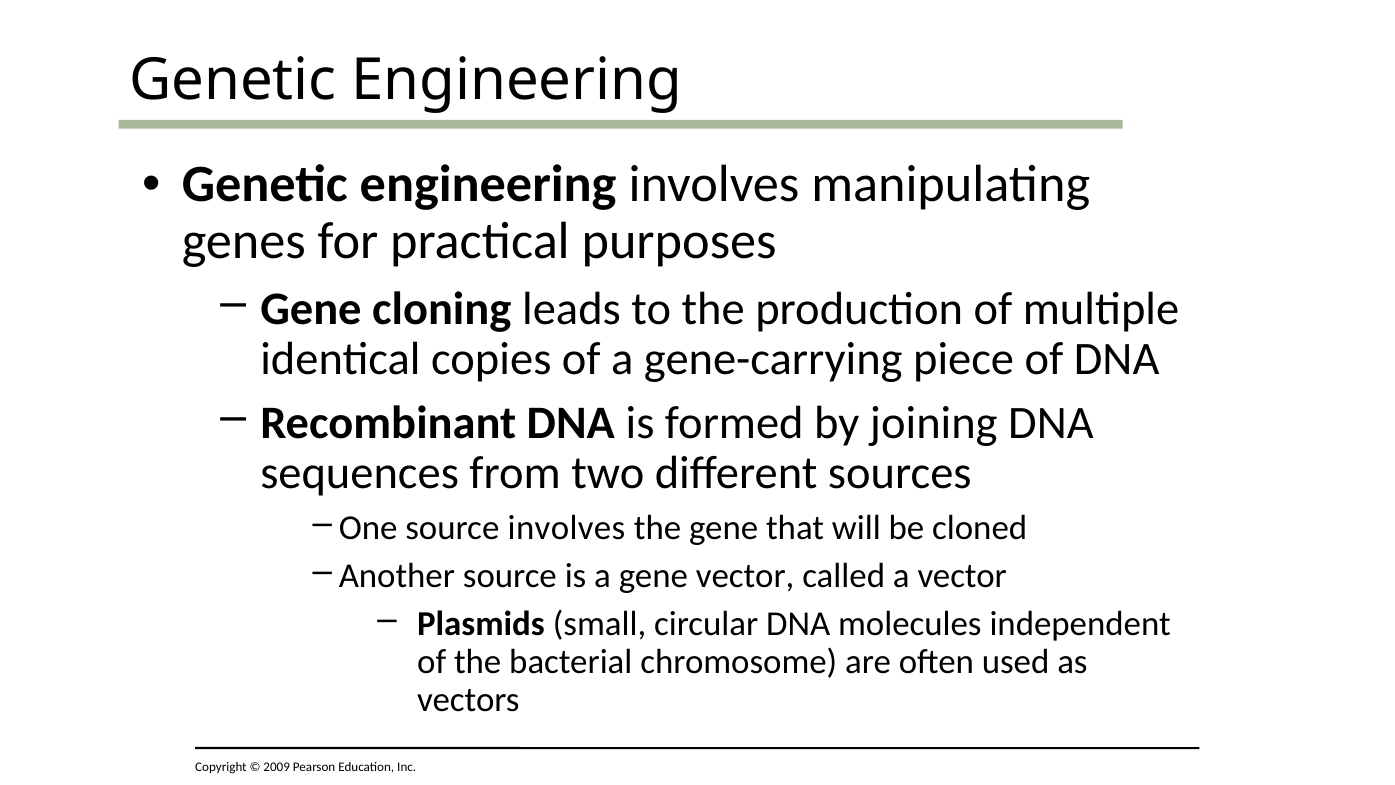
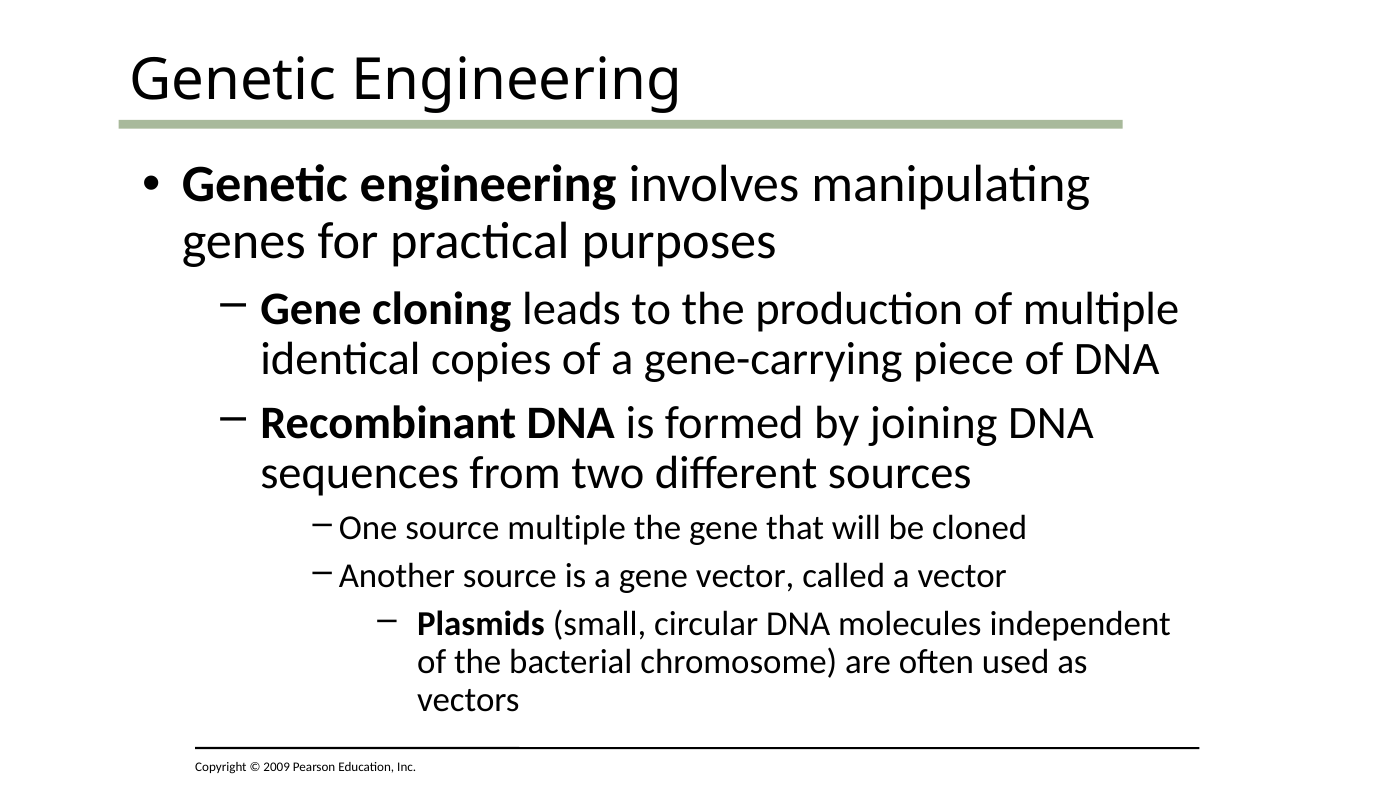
source involves: involves -> multiple (567, 528)
